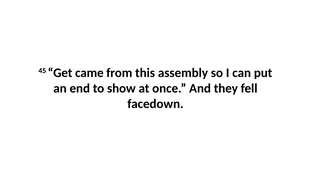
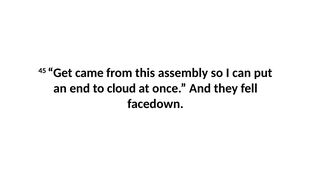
show: show -> cloud (121, 88)
